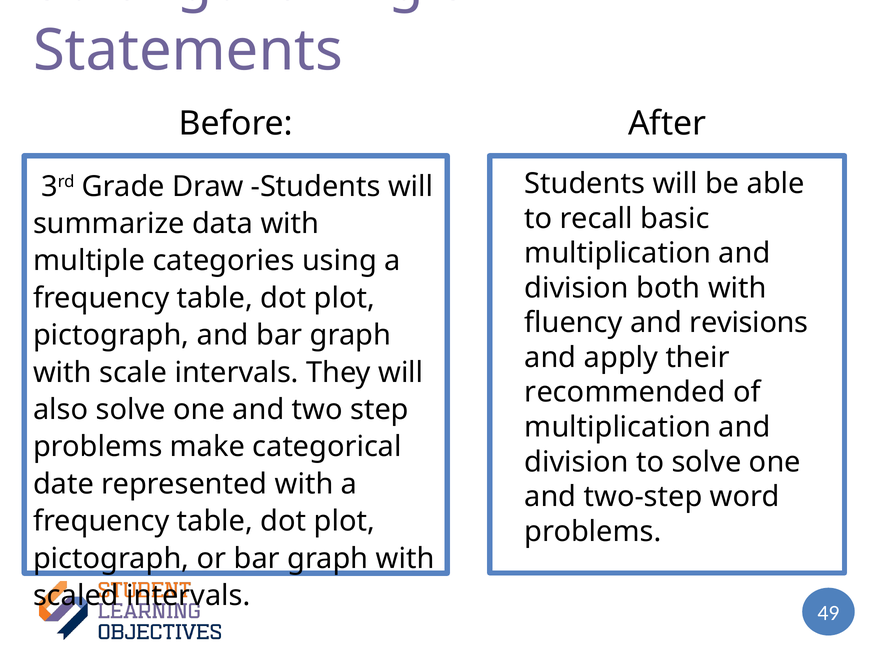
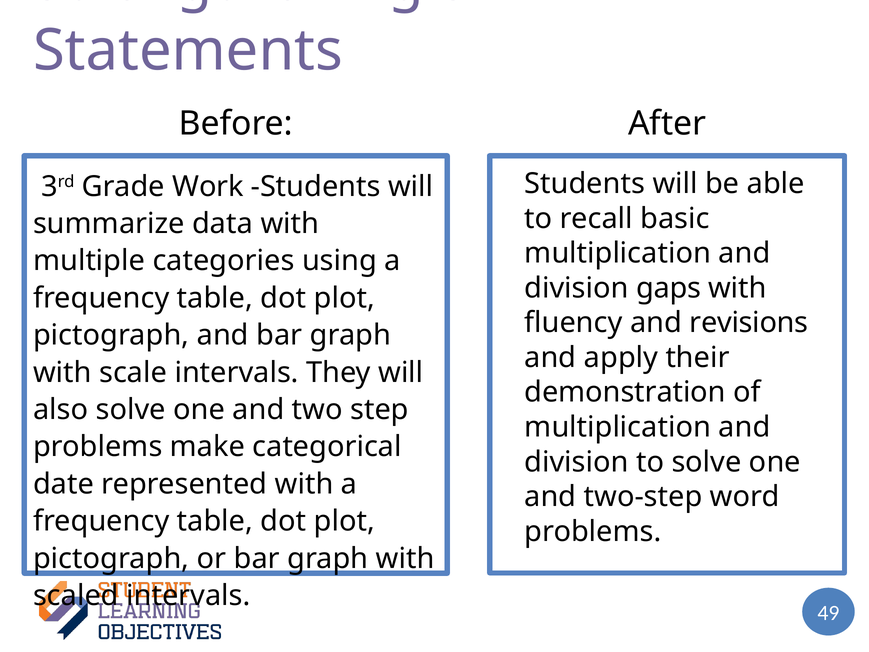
Draw: Draw -> Work (208, 186)
both: both -> gaps (668, 288)
recommended: recommended -> demonstration (625, 392)
